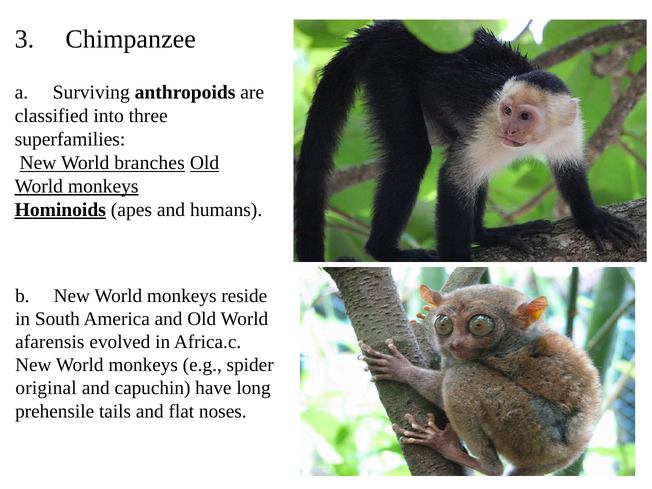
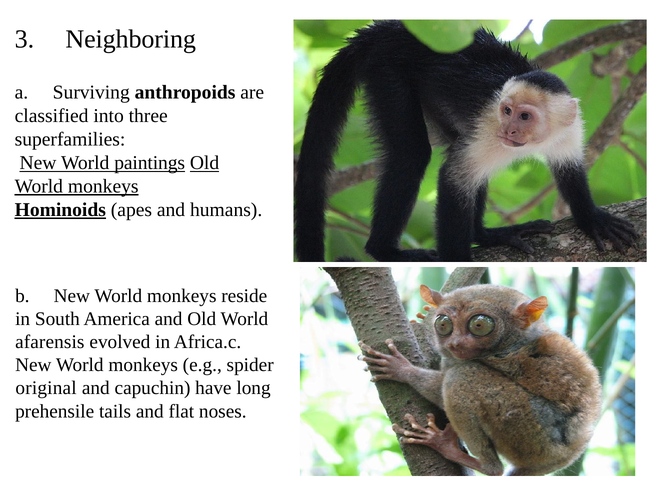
Chimpanzee: Chimpanzee -> Neighboring (131, 39)
branches: branches -> paintings (150, 163)
